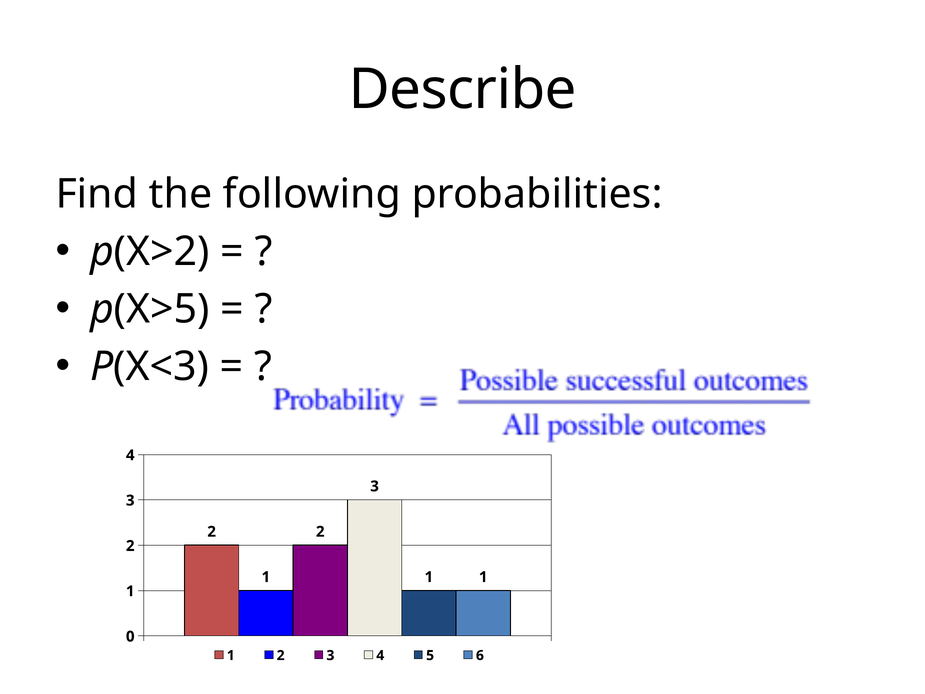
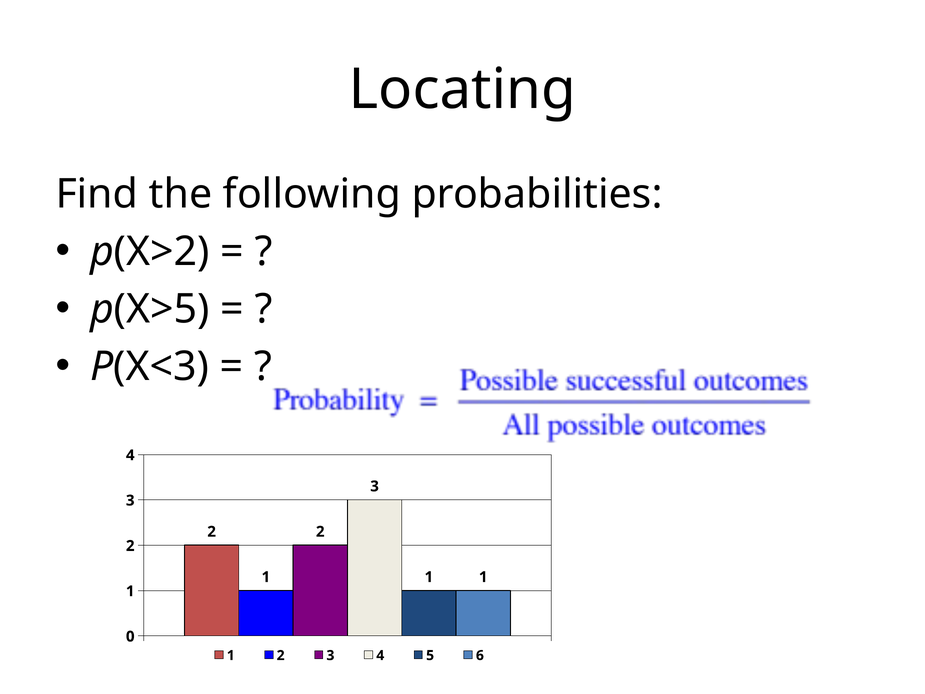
Describe: Describe -> Locating (462, 90)
